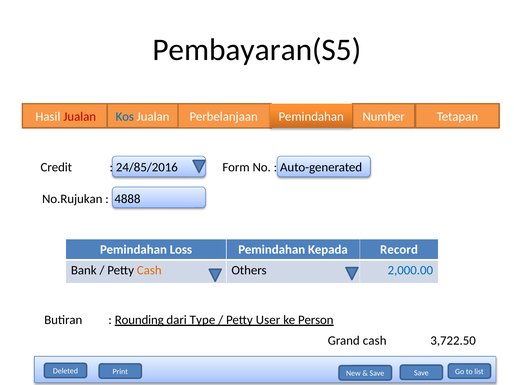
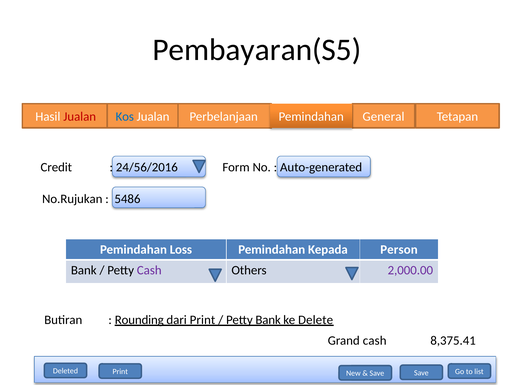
Number: Number -> General (384, 117)
24/85/2016: 24/85/2016 -> 24/56/2016 (147, 167)
4888: 4888 -> 5486 (127, 199)
Record: Record -> Person (399, 250)
Cash colour: orange -> purple (149, 271)
2,000.00 colour: blue -> purple (410, 271)
dari Type: Type -> Print (202, 320)
Petty User: User -> Bank (268, 320)
Person: Person -> Delete (316, 320)
3,722.50: 3,722.50 -> 8,375.41 (453, 341)
